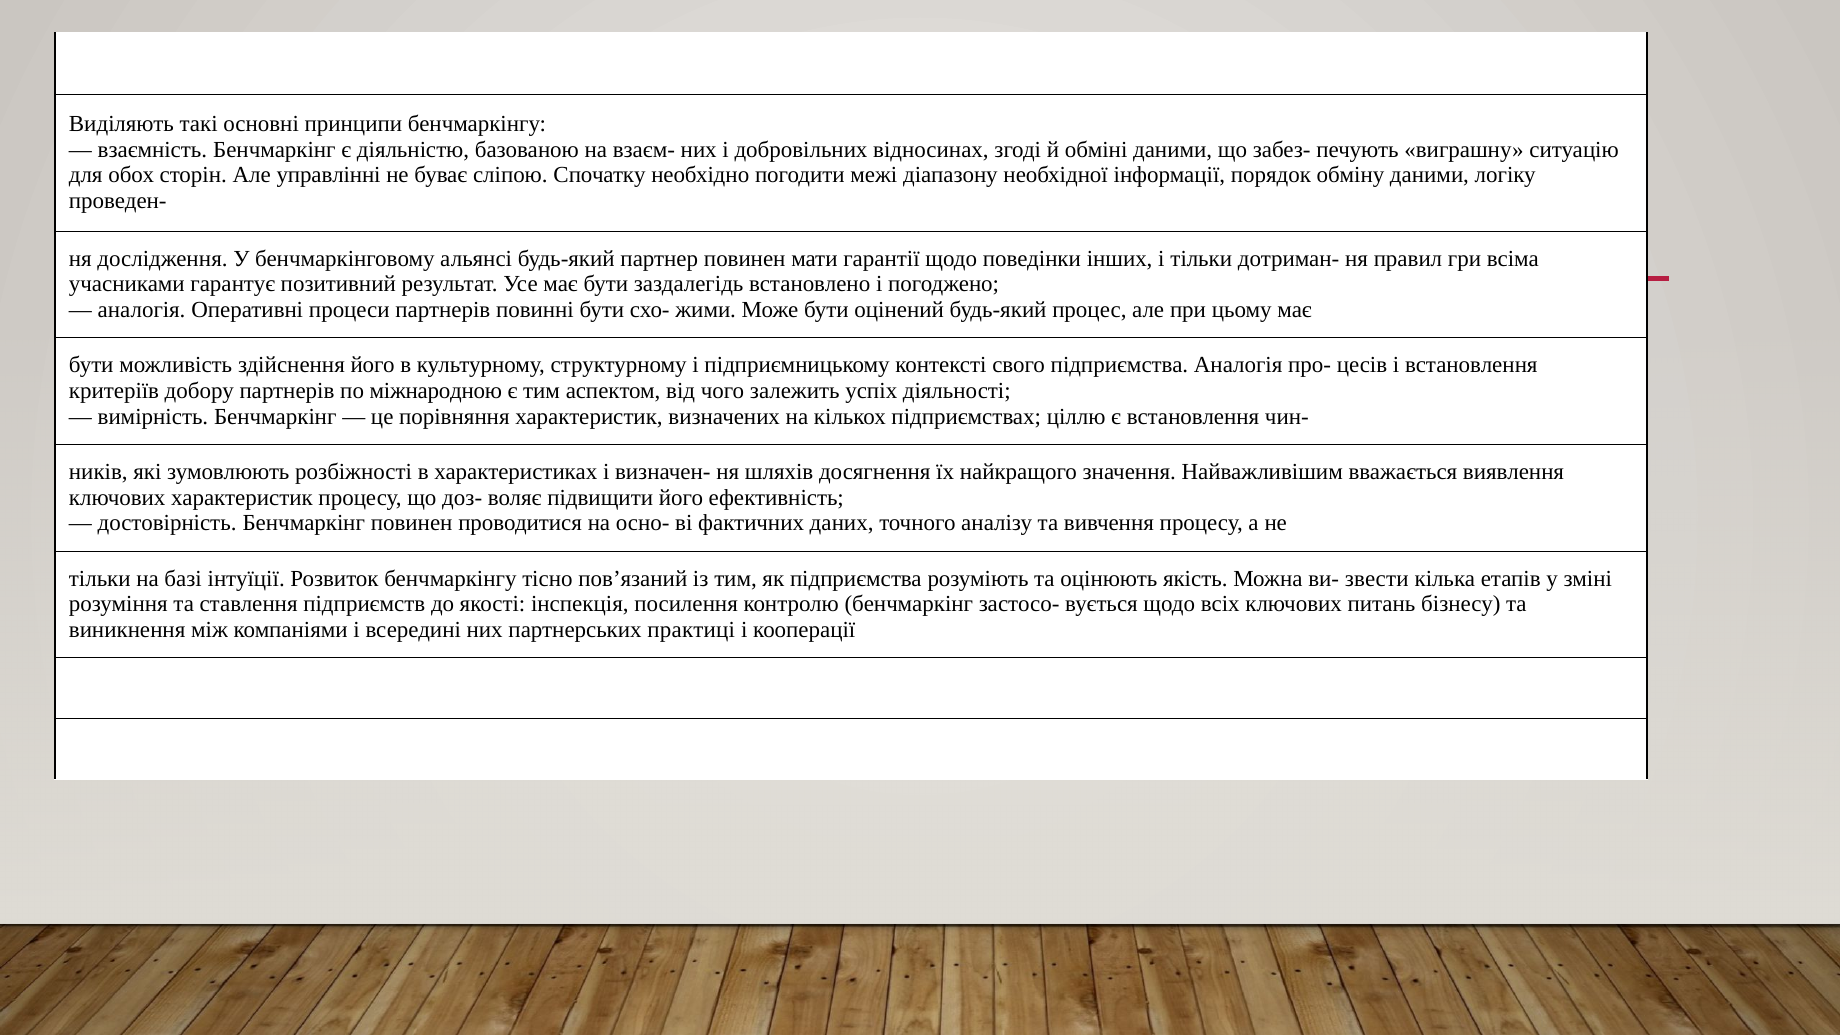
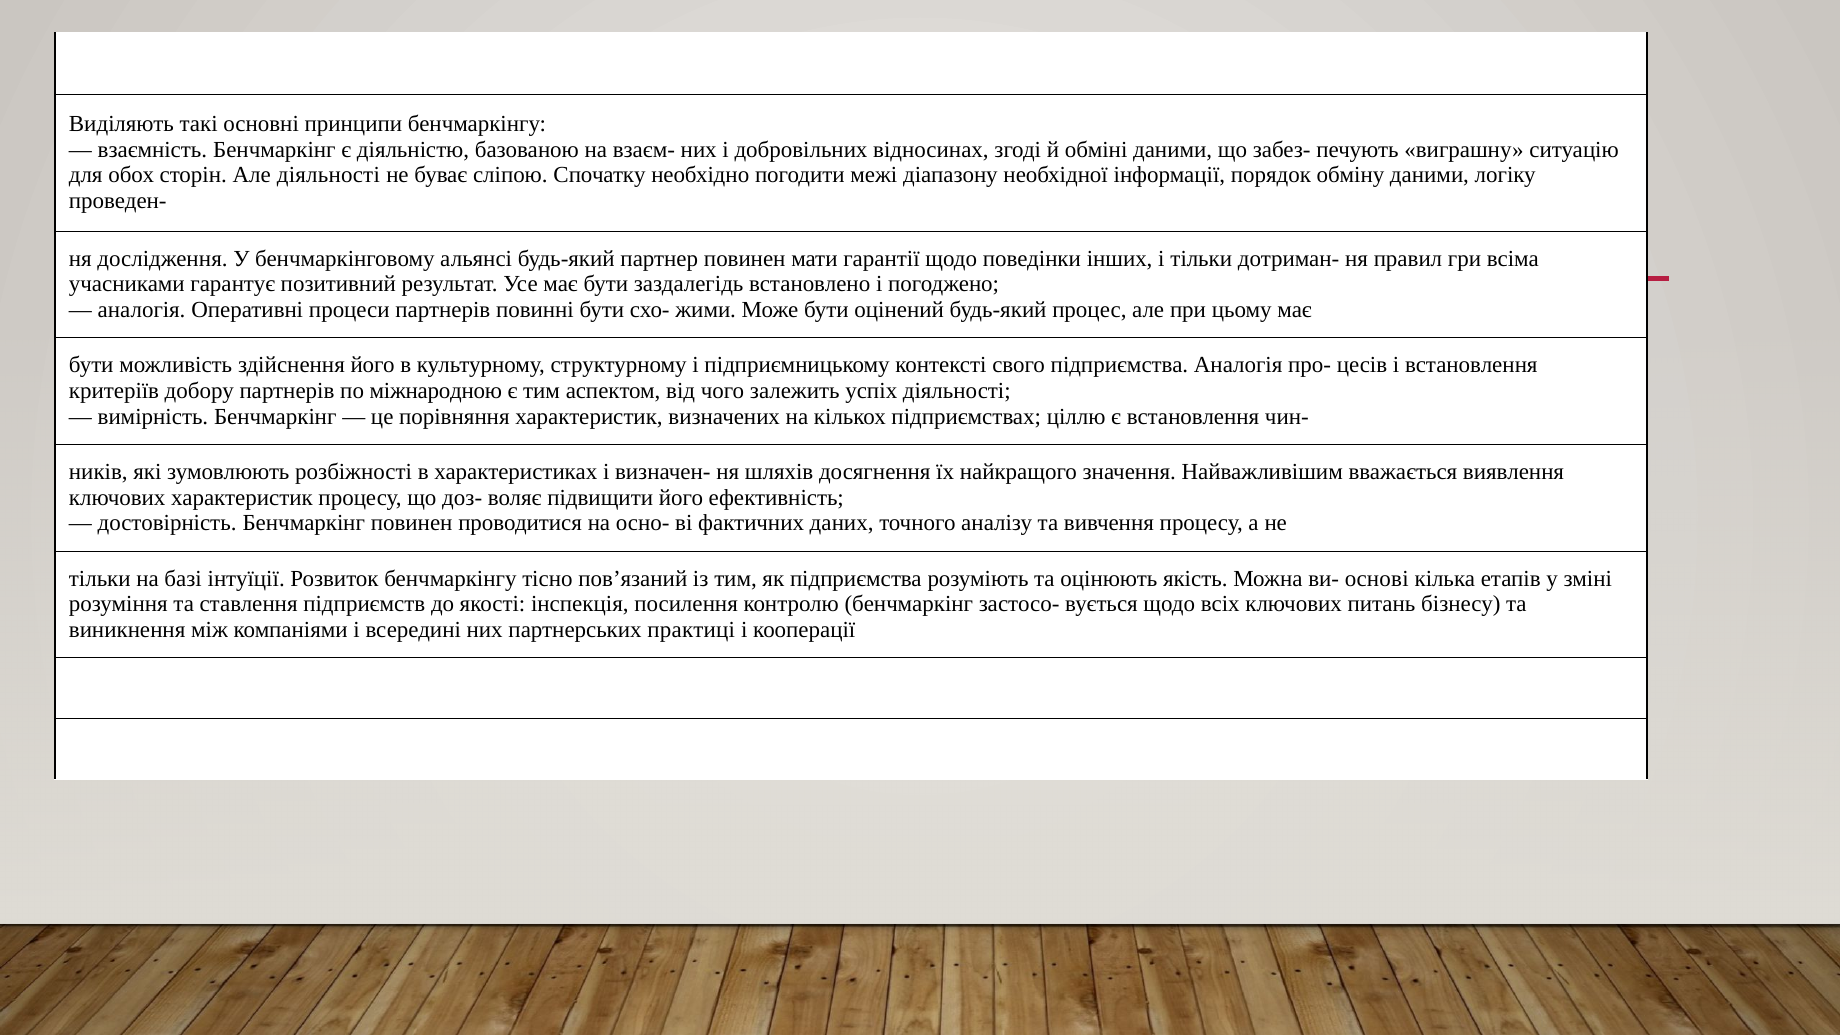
Але управлінні: управлінні -> діяльності (328, 175)
звести: звести -> основі (1377, 579)
